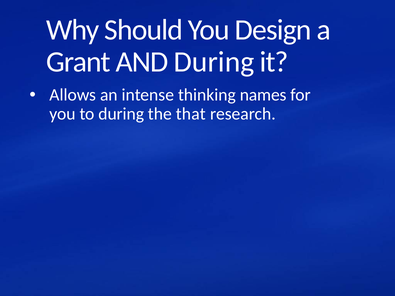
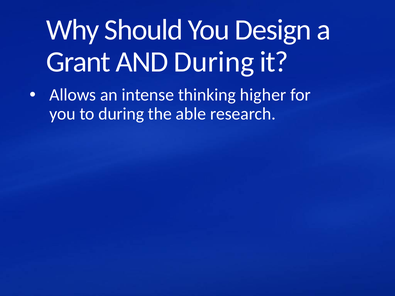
names: names -> higher (263, 95)
that: that -> able (191, 114)
